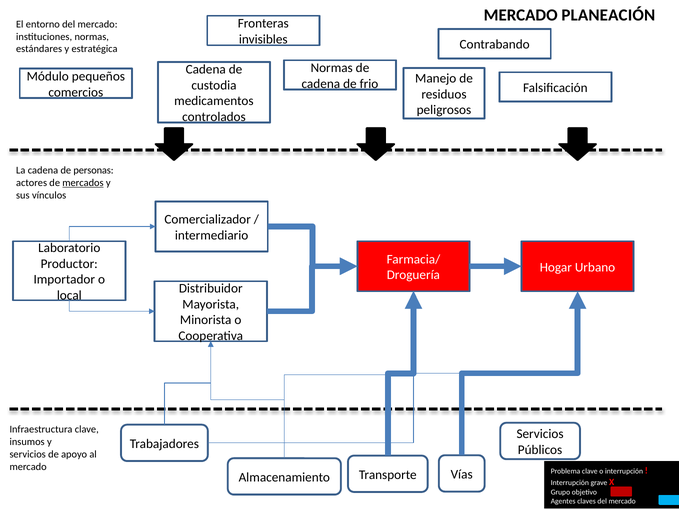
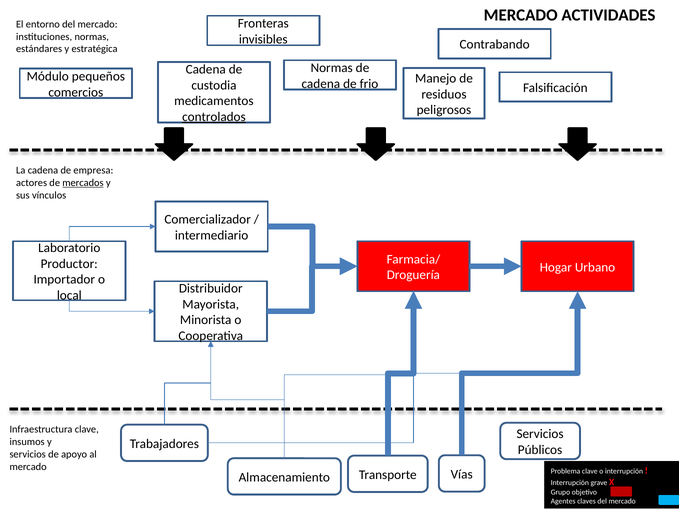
PLANEACIÓN: PLANEACIÓN -> ACTIVIDADES (608, 15)
controlados underline: none -> present (214, 117)
personas: personas -> empresa (93, 170)
